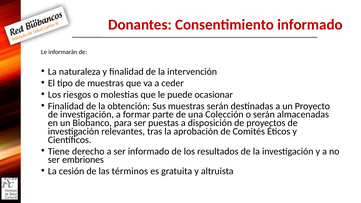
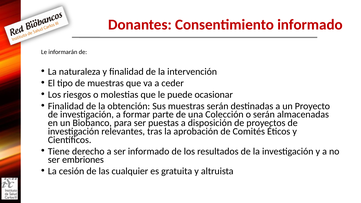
términos: términos -> cualquier (130, 171)
